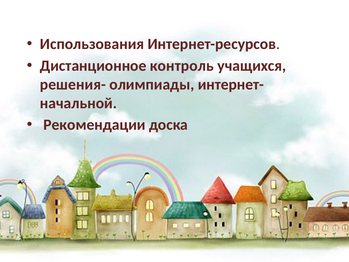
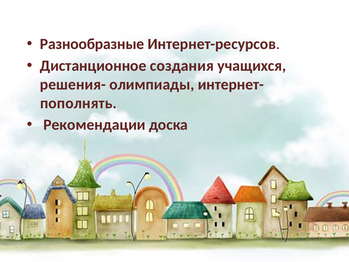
Использования: Использования -> Разнообразные (92, 44)
контроль: контроль -> создания (182, 66)
начальной: начальной -> пополнять (78, 103)
